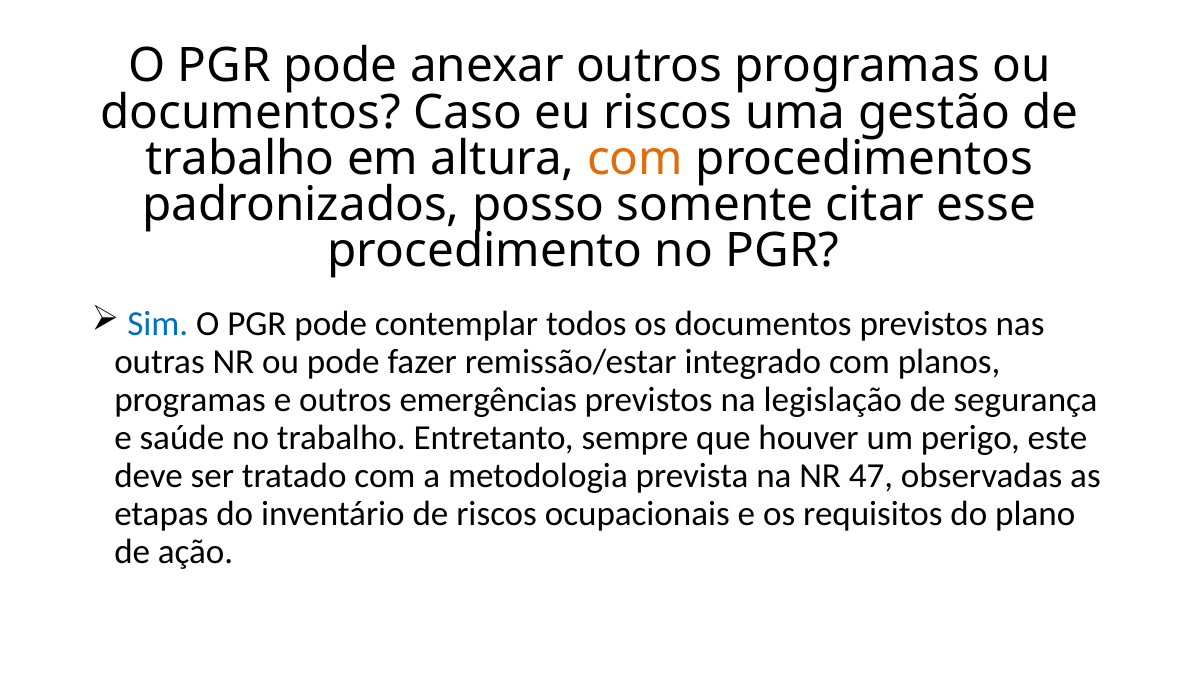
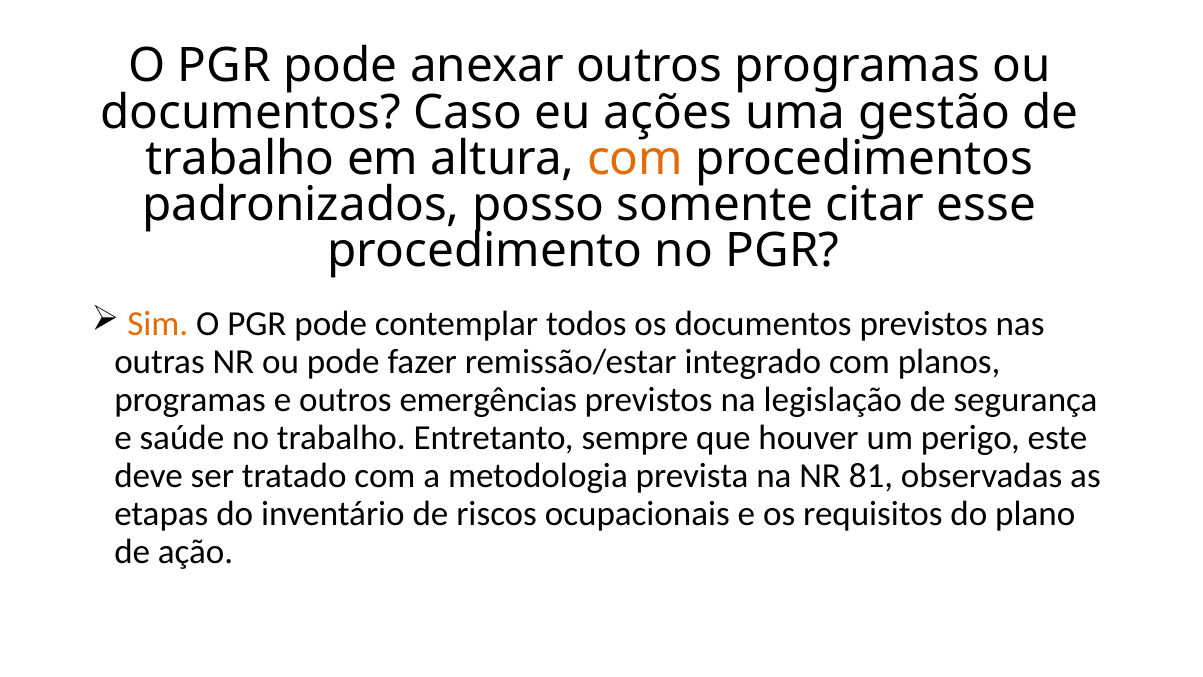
eu riscos: riscos -> ações (668, 112)
Sim colour: blue -> orange (158, 324)
47: 47 -> 81 (871, 476)
